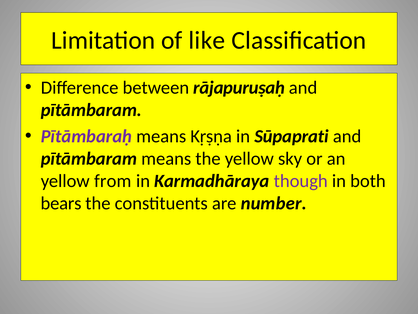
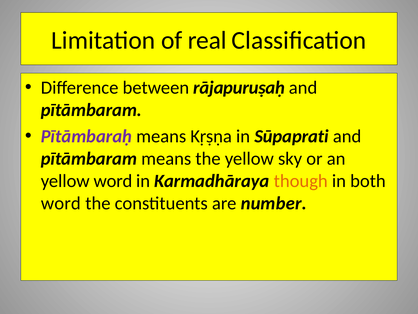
like: like -> real (207, 40)
yellow from: from -> word (113, 181)
though colour: purple -> orange (301, 181)
bears: bears -> word (61, 203)
